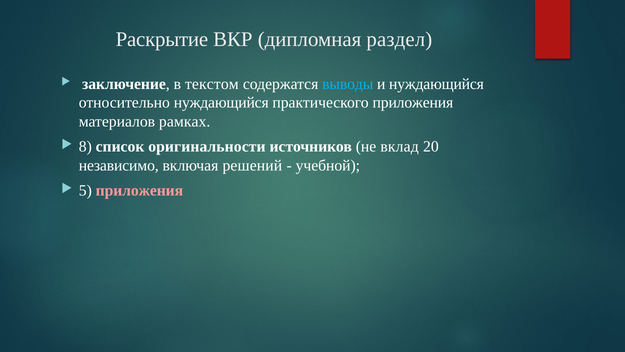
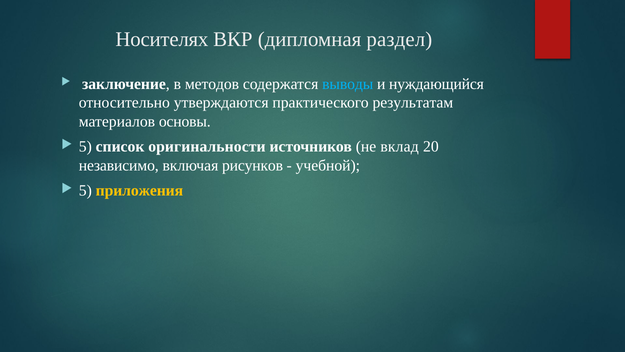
Раскрытие: Раскрытие -> Носителях (162, 40)
текстом: текстом -> методов (212, 84)
относительно нуждающийся: нуждающийся -> утверждаются (221, 103)
практического приложения: приложения -> результатам (413, 103)
рамках: рамках -> основы (185, 121)
8: 8 -> 5 (85, 147)
решений: решений -> рисунков (253, 165)
приложения colour: pink -> yellow (139, 191)
